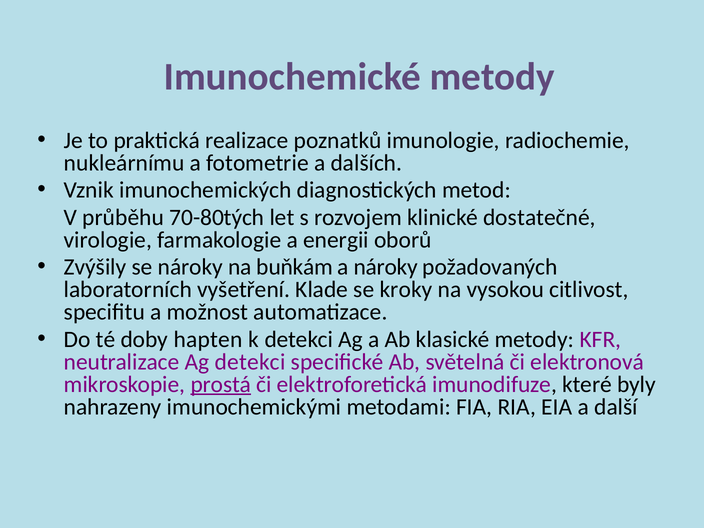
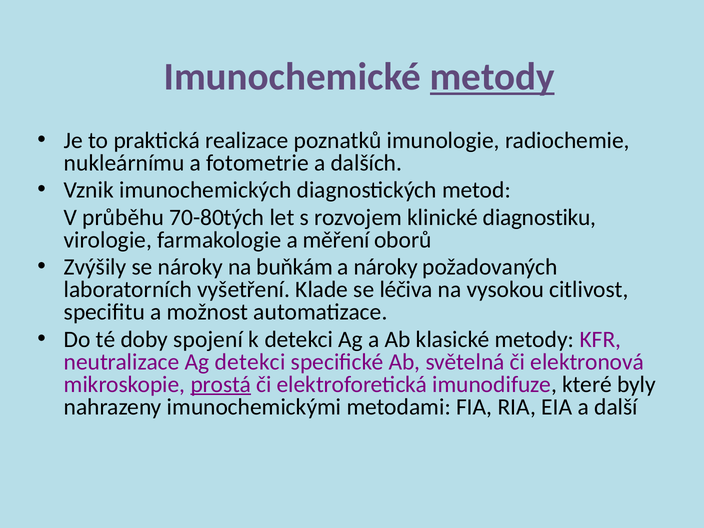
metody underline: none -> present (492, 77)
dostatečné: dostatečné -> diagnostiku (540, 217)
energii: energii -> měření (336, 240)
kroky: kroky -> léčiva (406, 290)
hapten: hapten -> spojení (208, 339)
